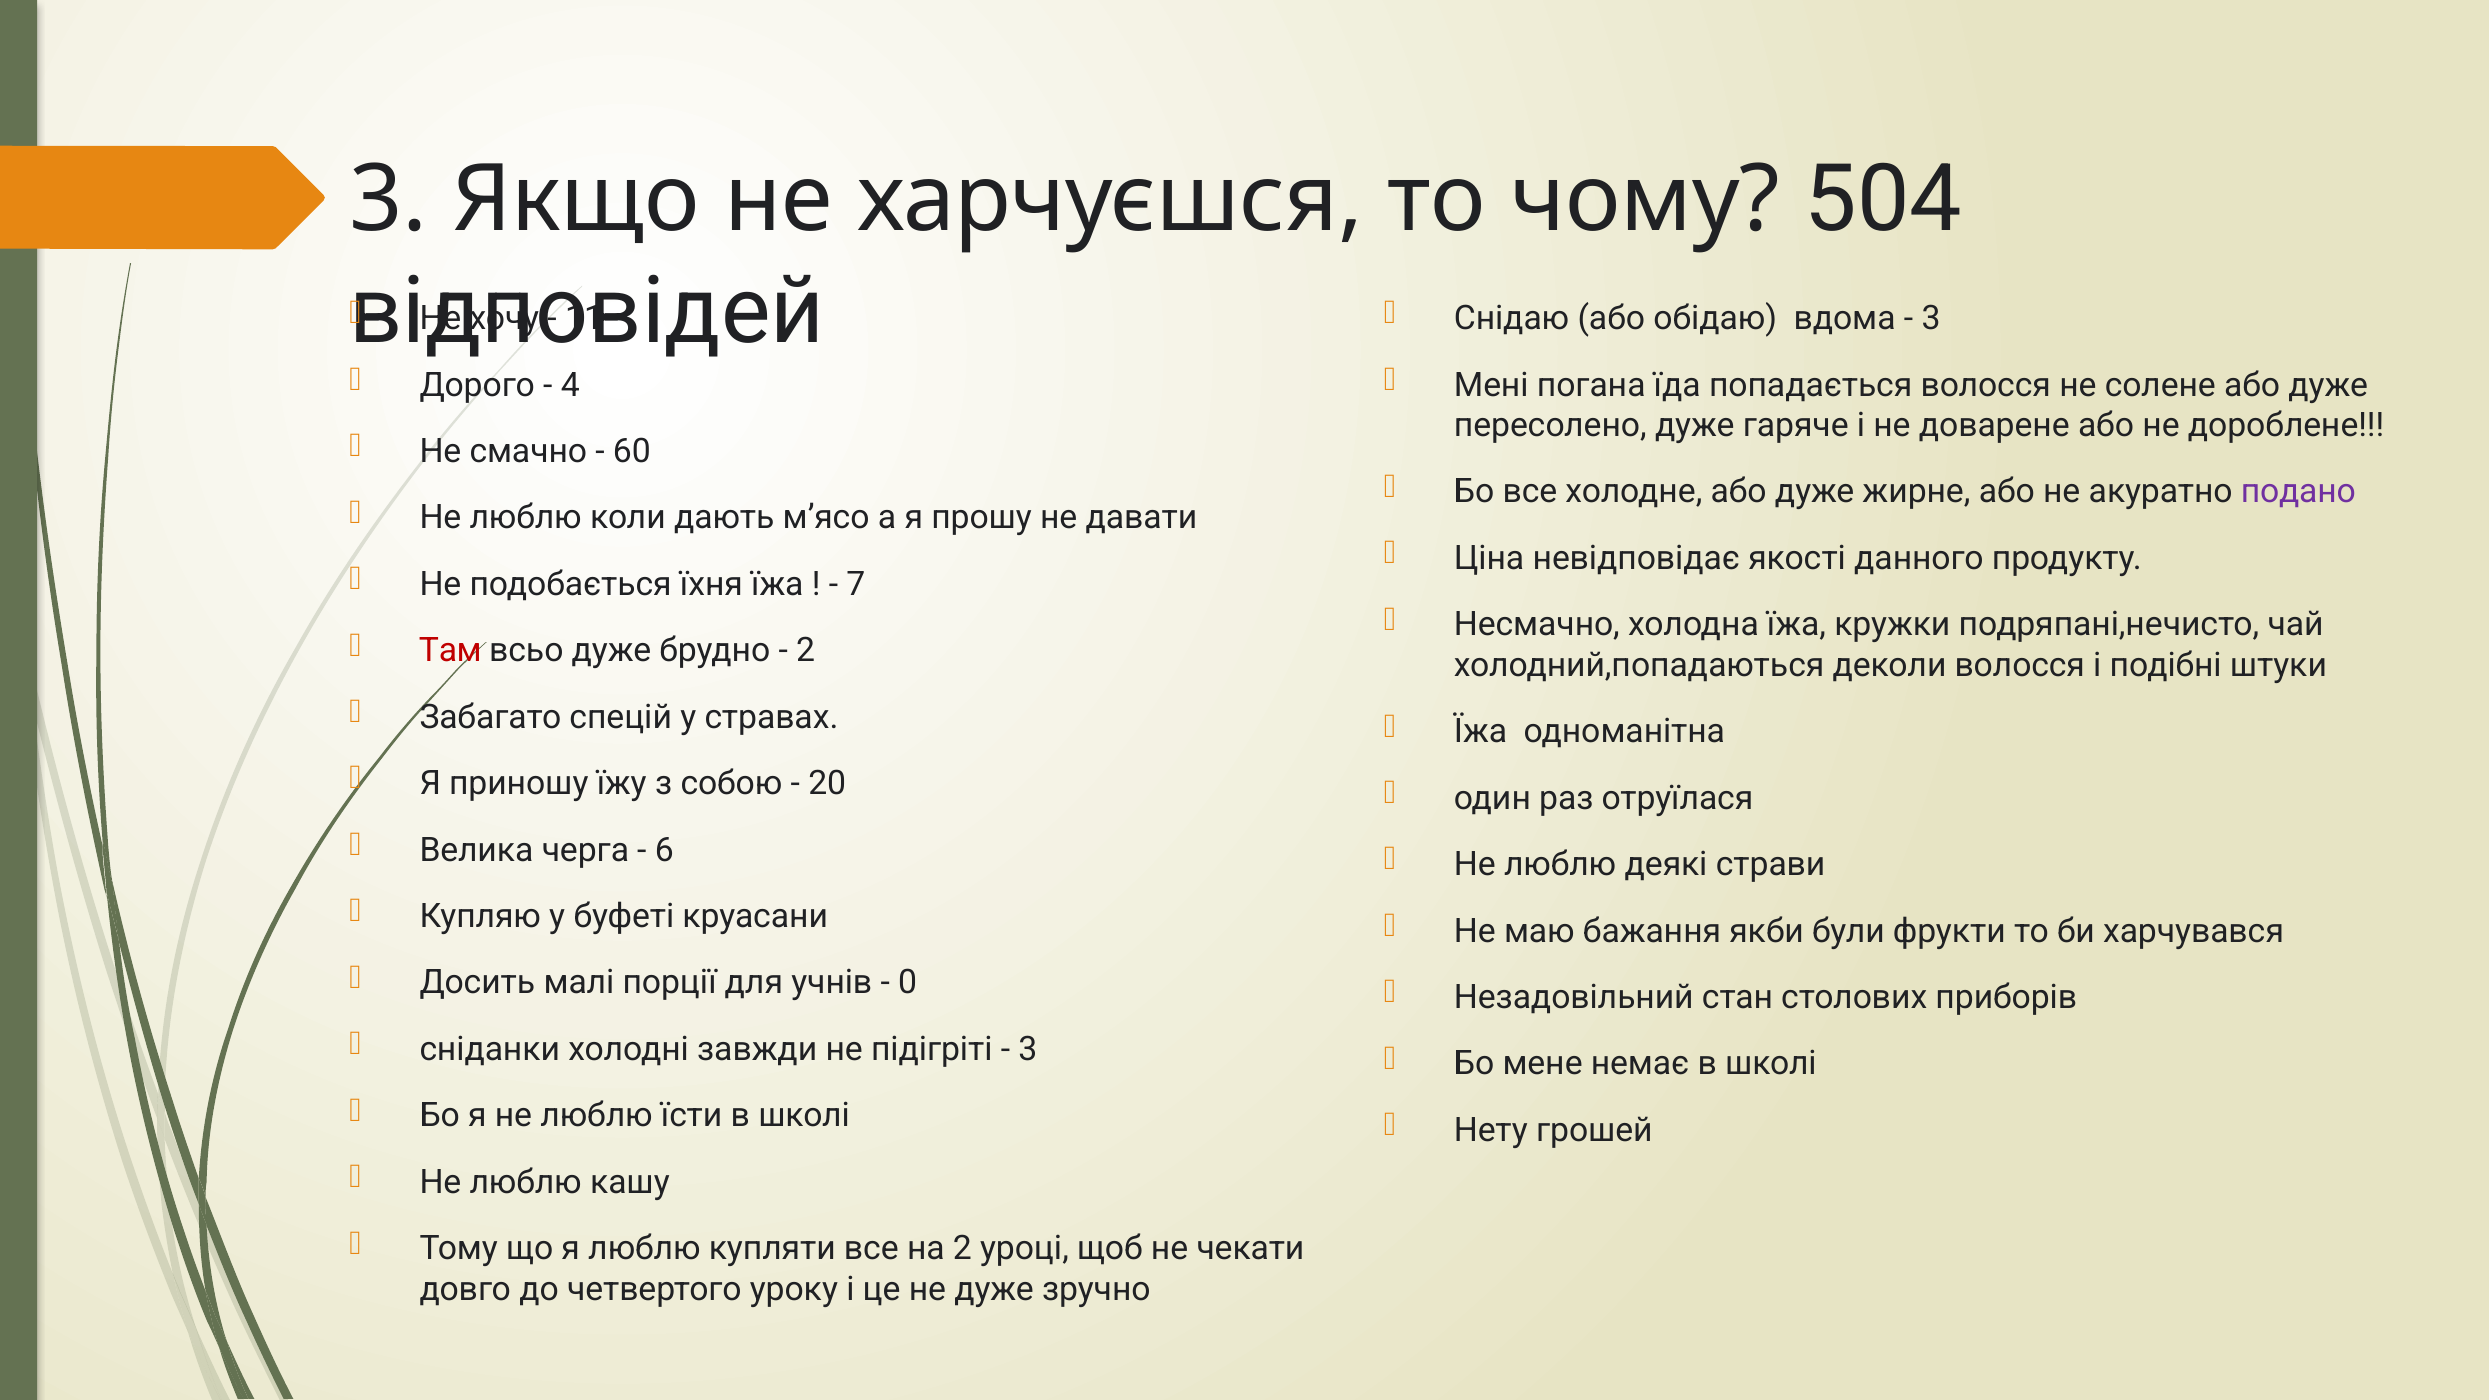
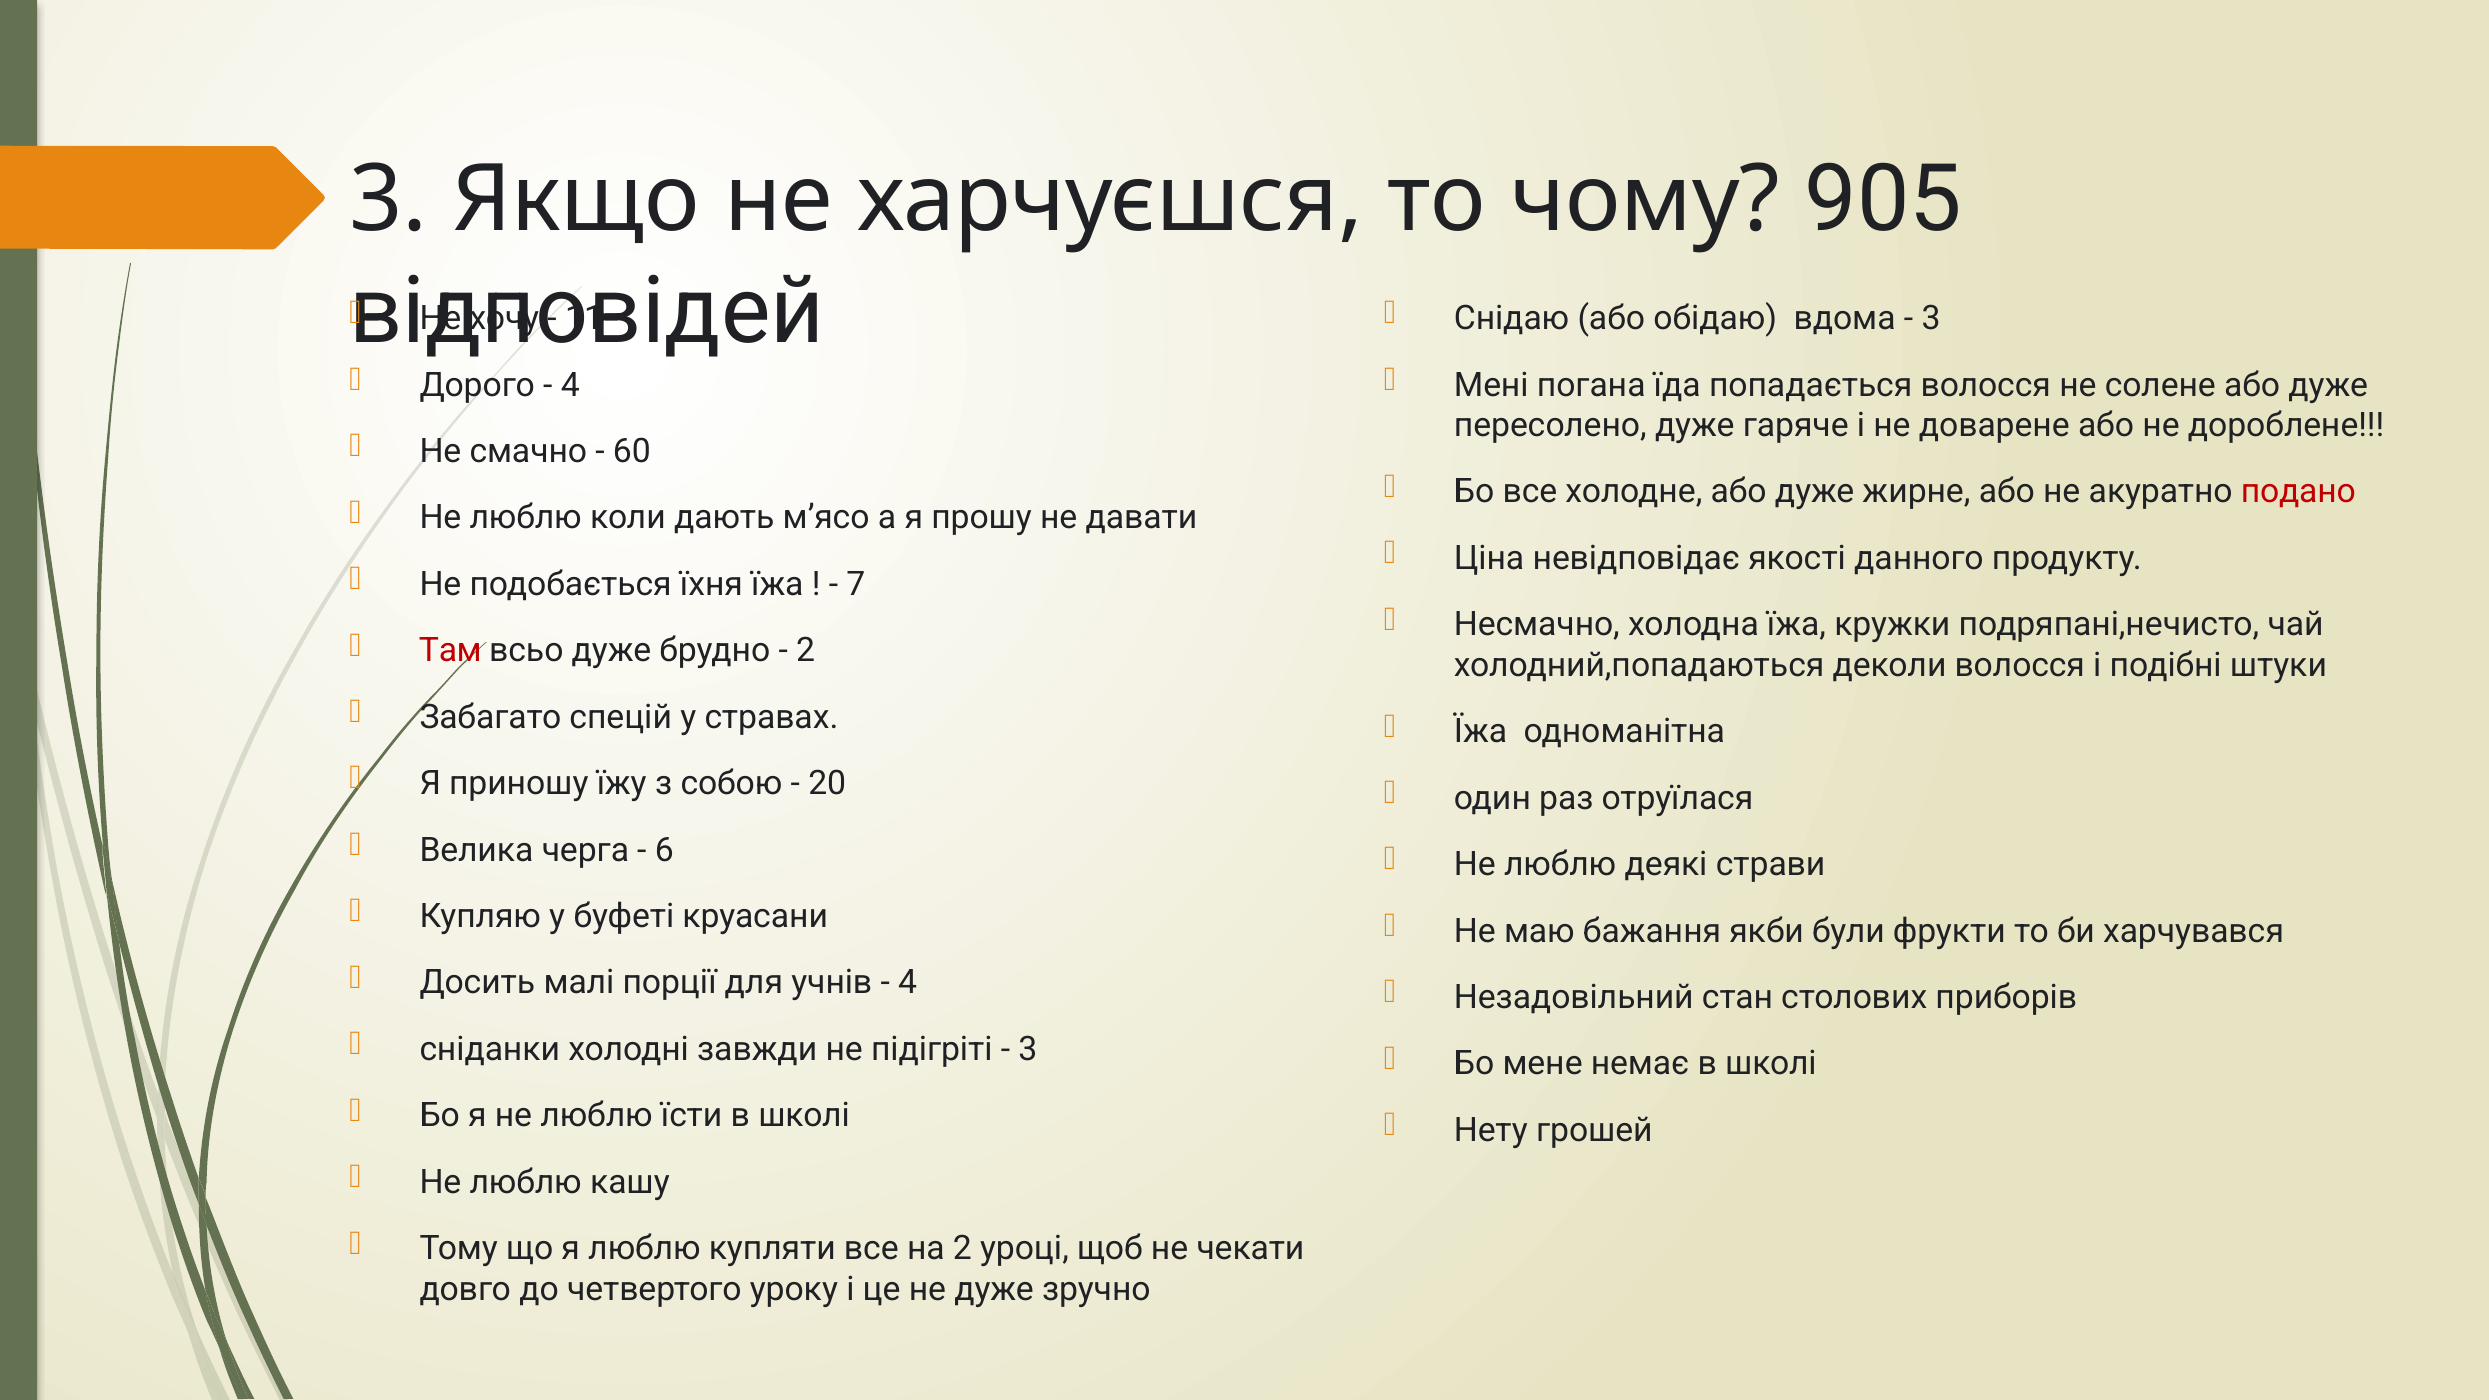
504: 504 -> 905 (1884, 199)
подано colour: purple -> red (2298, 492)
0: 0 -> 4 (908, 983)
